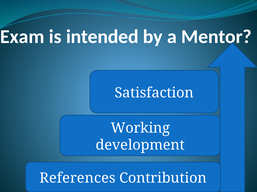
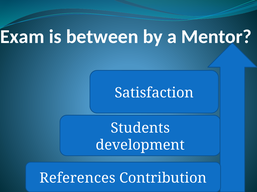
intended: intended -> between (102, 37)
Working: Working -> Students (140, 128)
